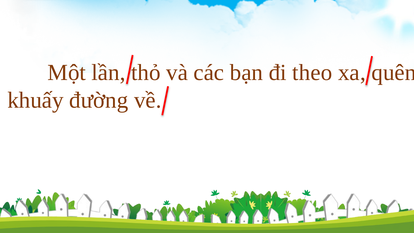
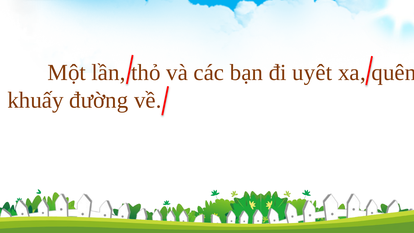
theo: theo -> uyêt (312, 72)
